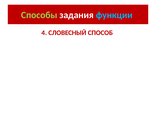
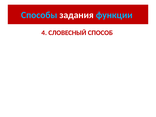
Способы colour: light green -> light blue (39, 15)
